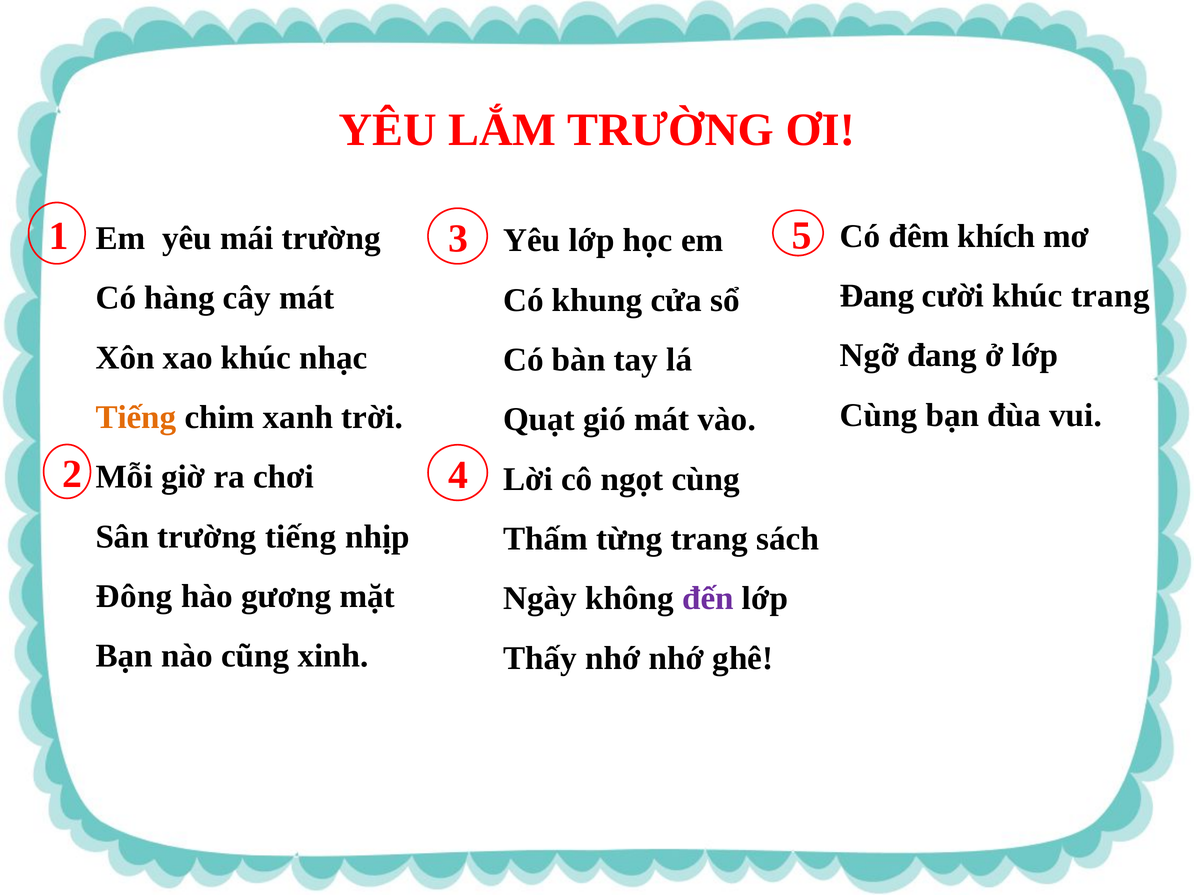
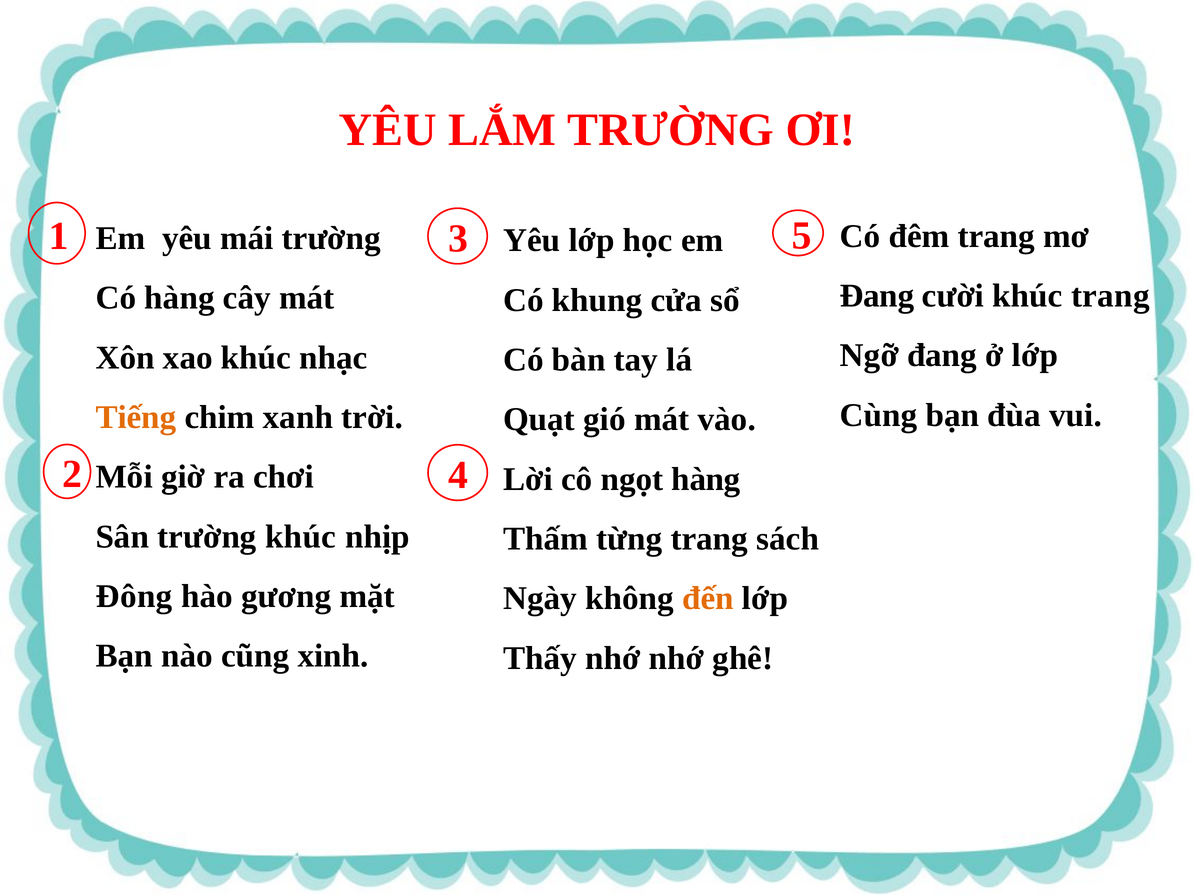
đêm khích: khích -> trang (996, 236)
ngọt cùng: cùng -> hàng (706, 479)
trường tiếng: tiếng -> khúc (301, 537)
đến colour: purple -> orange (708, 599)
